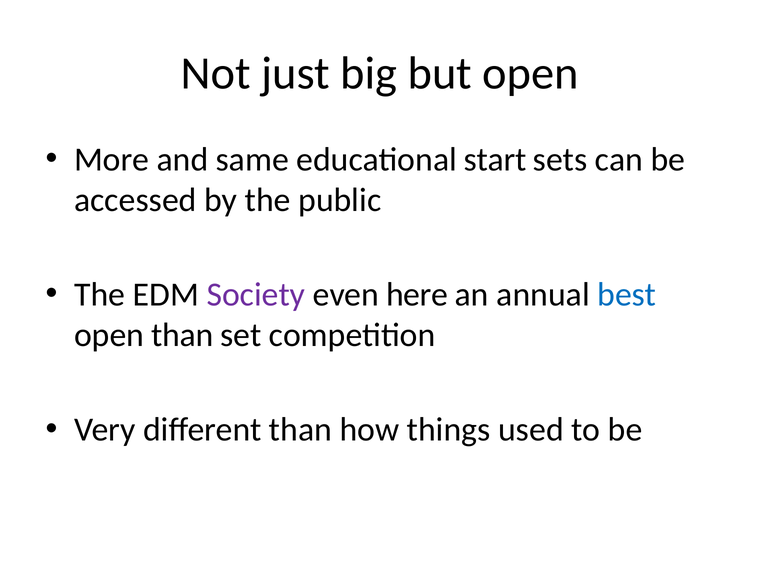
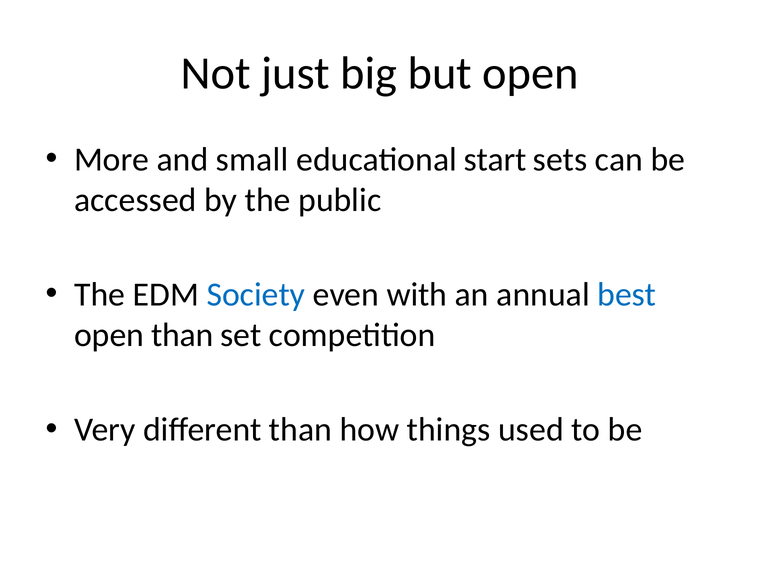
same: same -> small (252, 159)
Society colour: purple -> blue (256, 295)
here: here -> with (417, 295)
